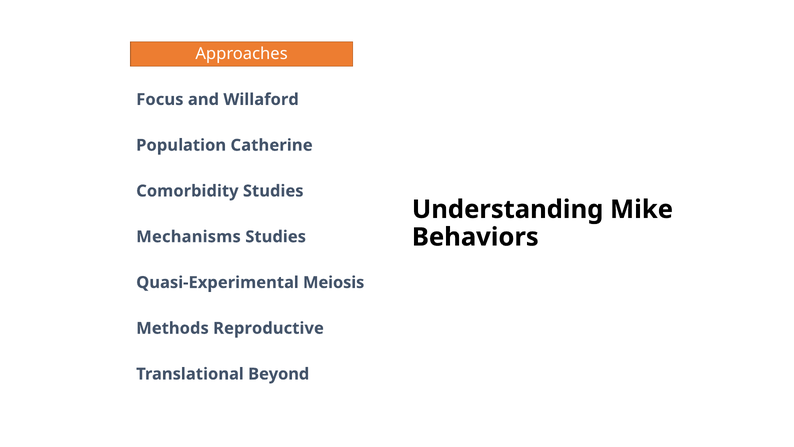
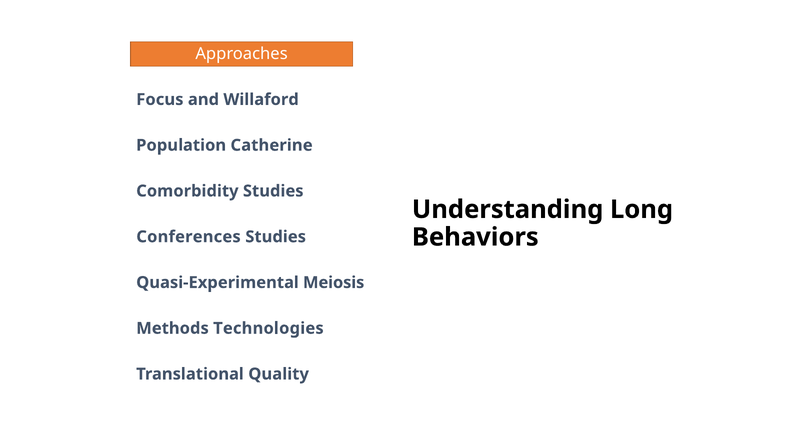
Mike: Mike -> Long (642, 209)
Mechanisms: Mechanisms -> Conferences (188, 237)
Reproductive: Reproductive -> Technologies (268, 328)
Beyond: Beyond -> Quality (279, 374)
